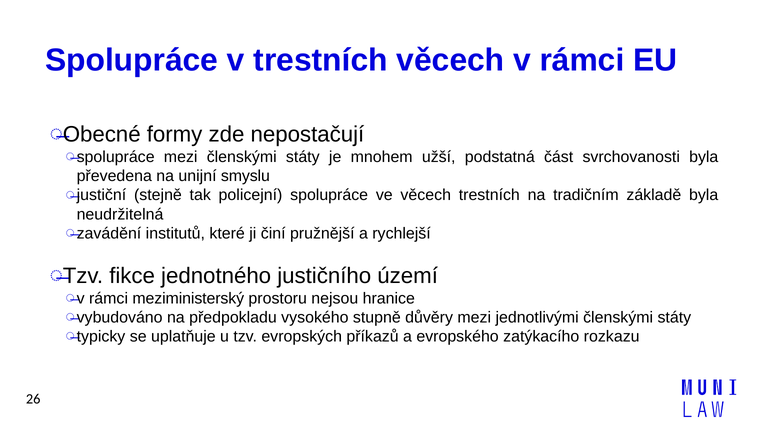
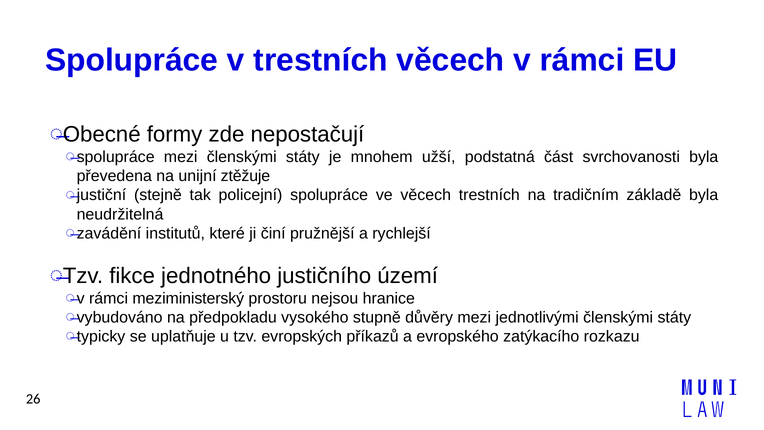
smyslu: smyslu -> ztěžuje (245, 176)
